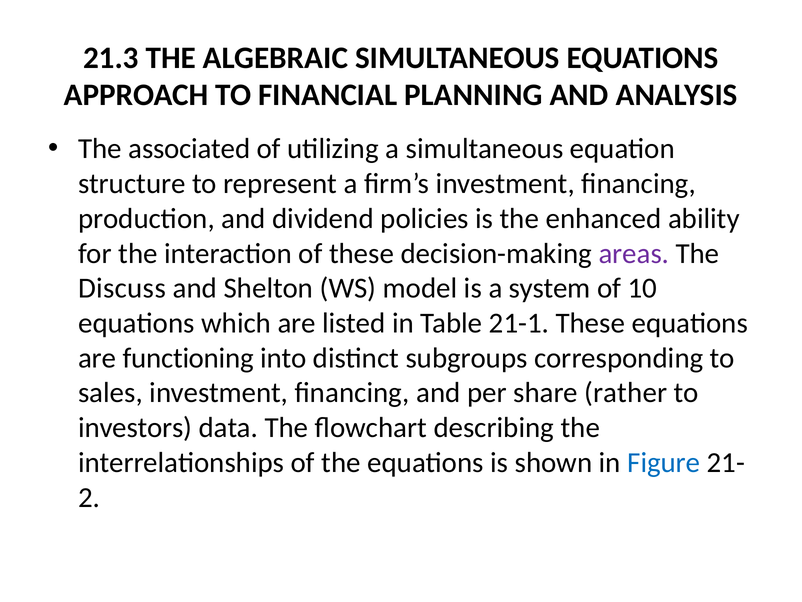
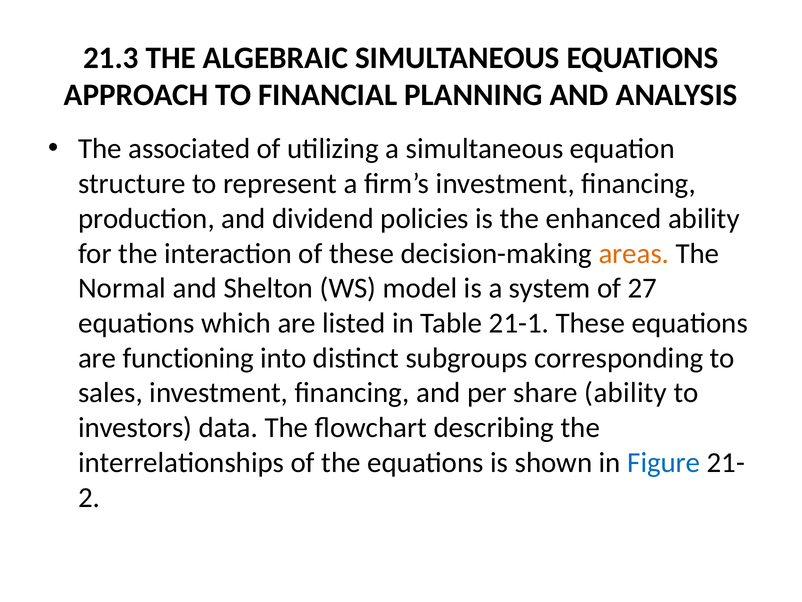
areas colour: purple -> orange (634, 253)
Discuss: Discuss -> Normal (122, 288)
10: 10 -> 27 (642, 288)
share rather: rather -> ability (626, 393)
